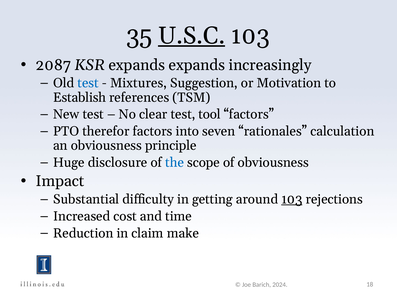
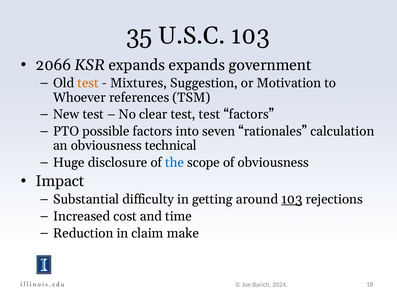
U.S.C underline: present -> none (192, 36)
2087: 2087 -> 2066 (53, 65)
increasingly: increasingly -> government (270, 65)
test colour: blue -> orange (88, 83)
Establish: Establish -> Whoever (79, 97)
test tool: tool -> test (209, 114)
therefor: therefor -> possible (106, 131)
principle: principle -> technical (171, 145)
